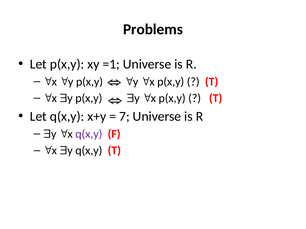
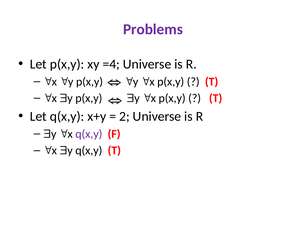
Problems colour: black -> purple (153, 29)
=1: =1 -> =4 (111, 64)
7: 7 -> 2 (124, 117)
